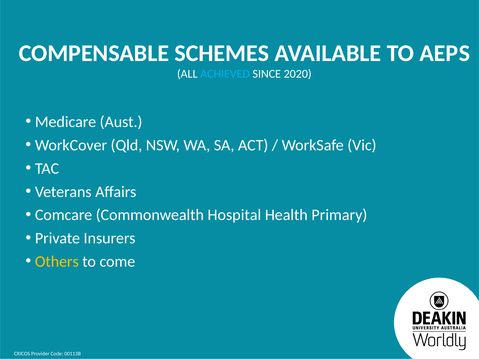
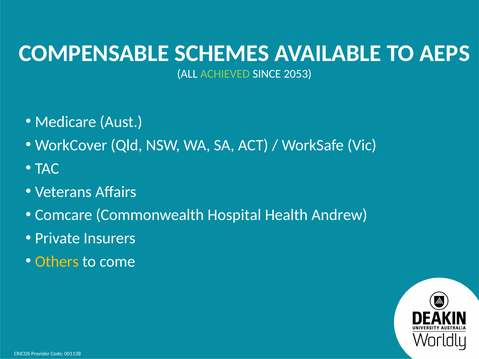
ACHIEVED colour: light blue -> light green (225, 74)
2020: 2020 -> 2053 (298, 74)
Primary: Primary -> Andrew (339, 215)
